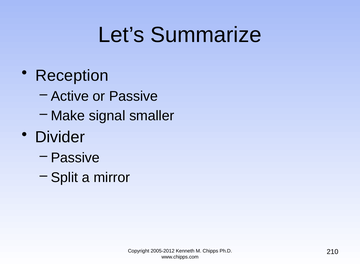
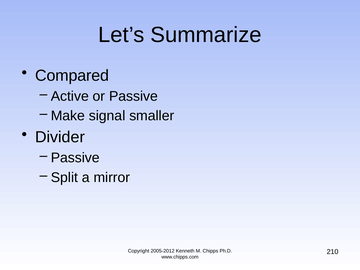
Reception: Reception -> Compared (72, 76)
